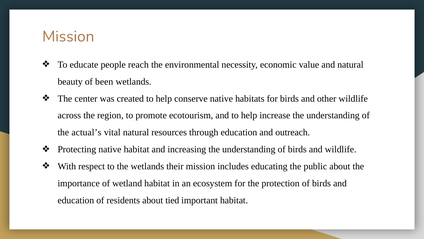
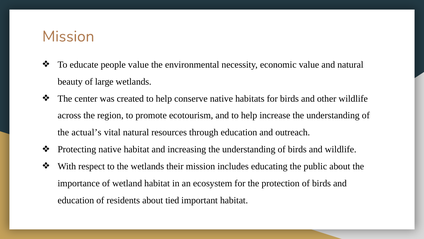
people reach: reach -> value (138, 64)
been: been -> large (104, 81)
